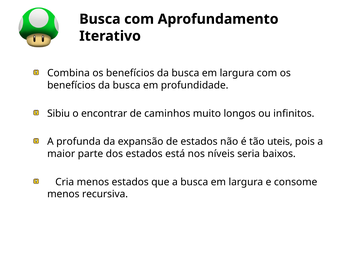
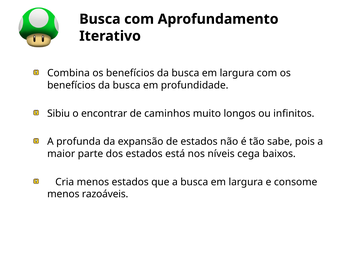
uteis: uteis -> sabe (280, 142)
seria: seria -> cega (249, 154)
recursiva: recursiva -> razoáveis (105, 194)
